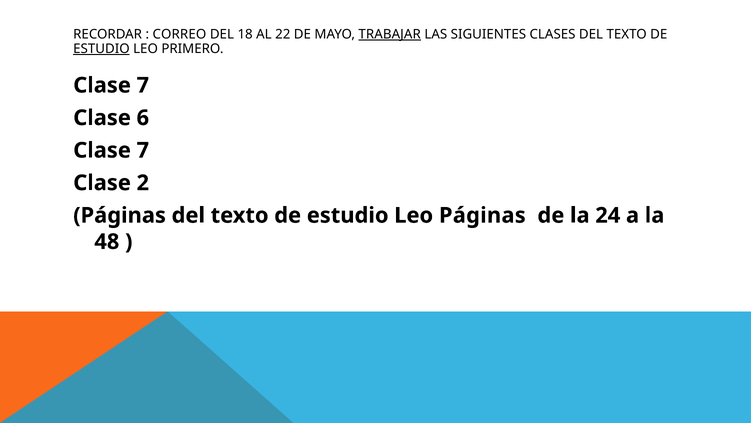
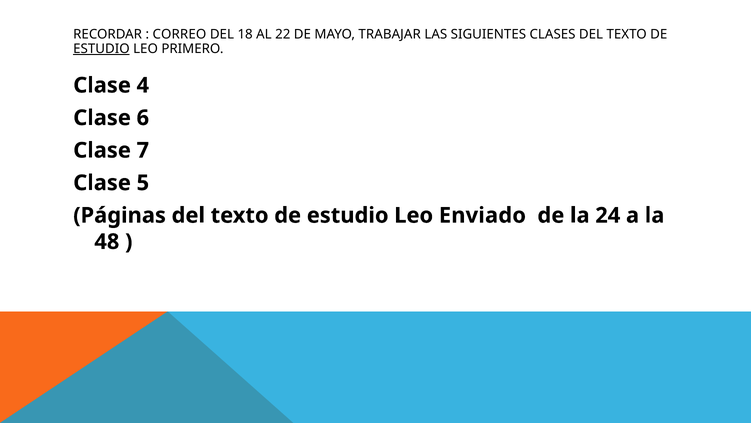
TRABAJAR underline: present -> none (390, 34)
7: 7 -> 4 (143, 85)
2: 2 -> 5 (143, 183)
Leo Páginas: Páginas -> Enviado (482, 215)
